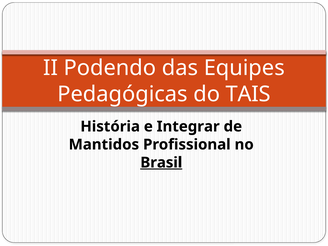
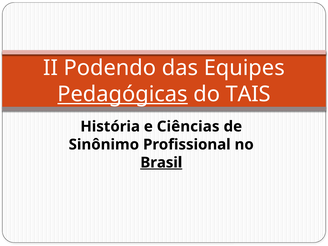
Pedagógicas underline: none -> present (123, 94)
Integrar: Integrar -> Ciências (188, 126)
Mantidos: Mantidos -> Sinônimo (104, 145)
